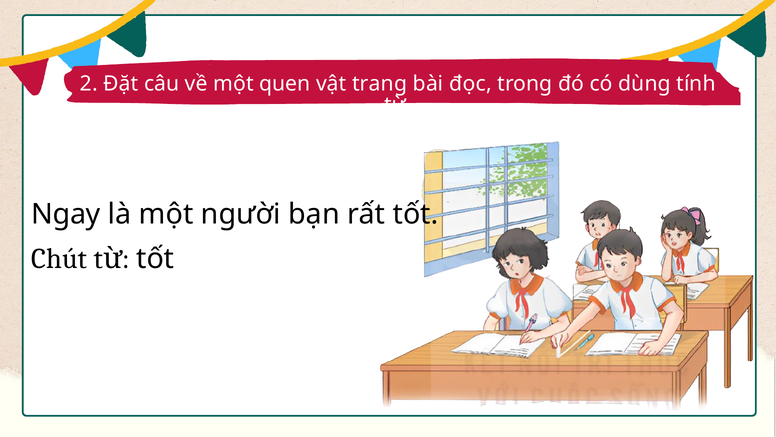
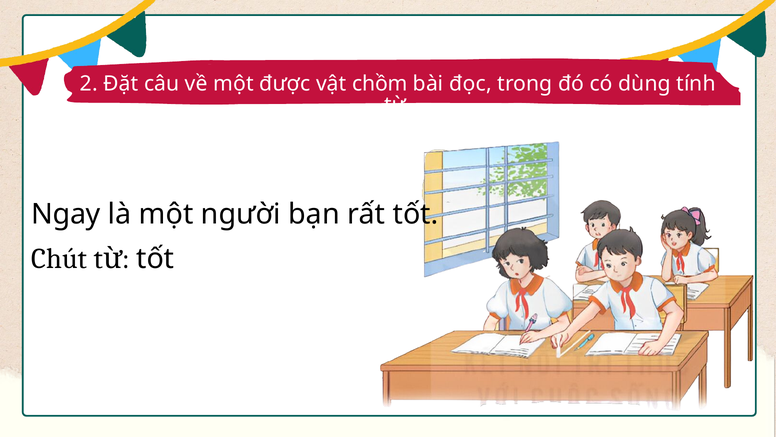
quen: quen -> được (285, 83)
trang: trang -> chồm (380, 83)
